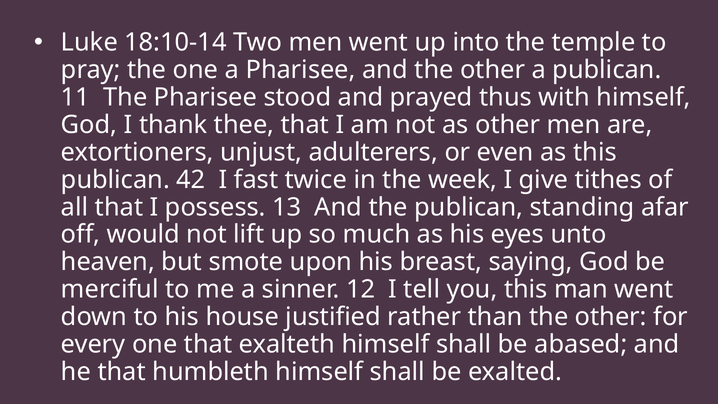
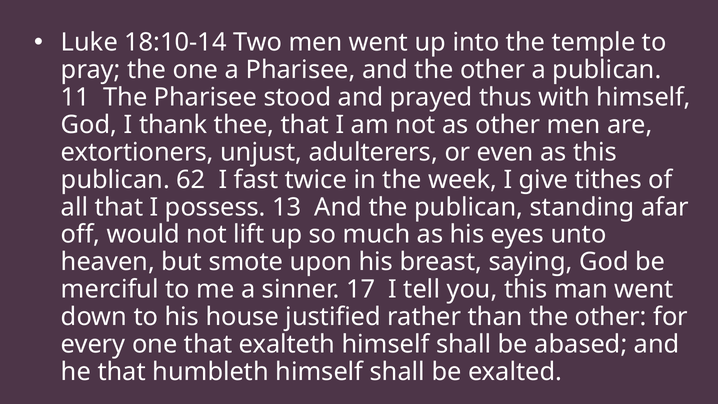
42: 42 -> 62 (191, 180)
12: 12 -> 17 (361, 289)
